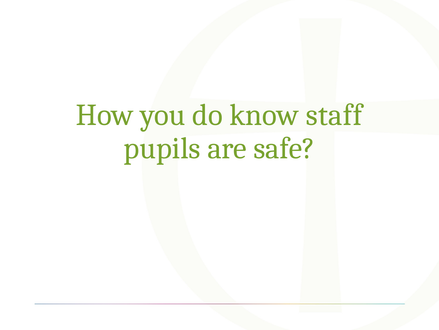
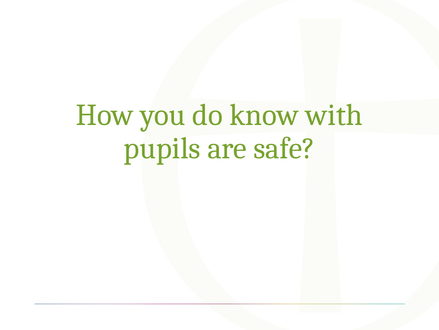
staff: staff -> with (334, 115)
